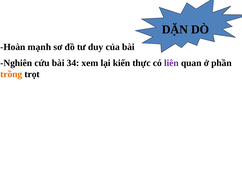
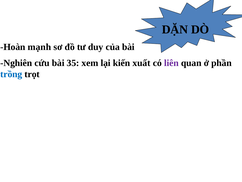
34: 34 -> 35 (73, 63)
thực: thực -> xuất (141, 63)
trồng colour: orange -> blue (11, 74)
